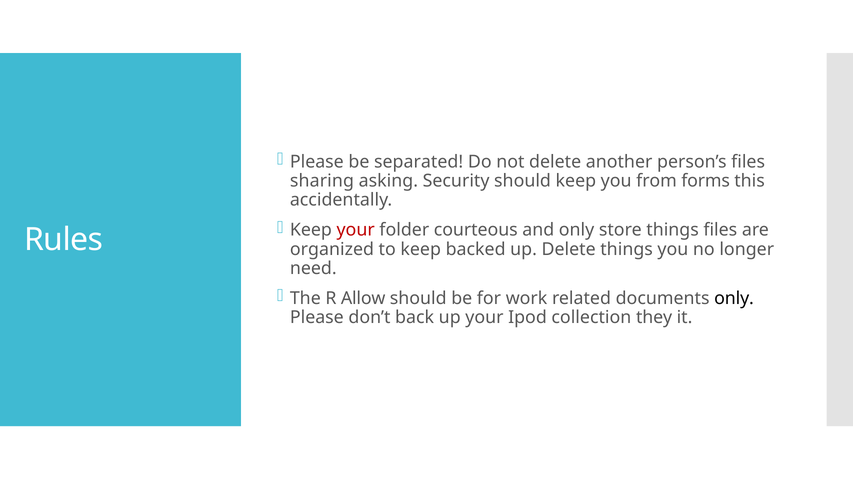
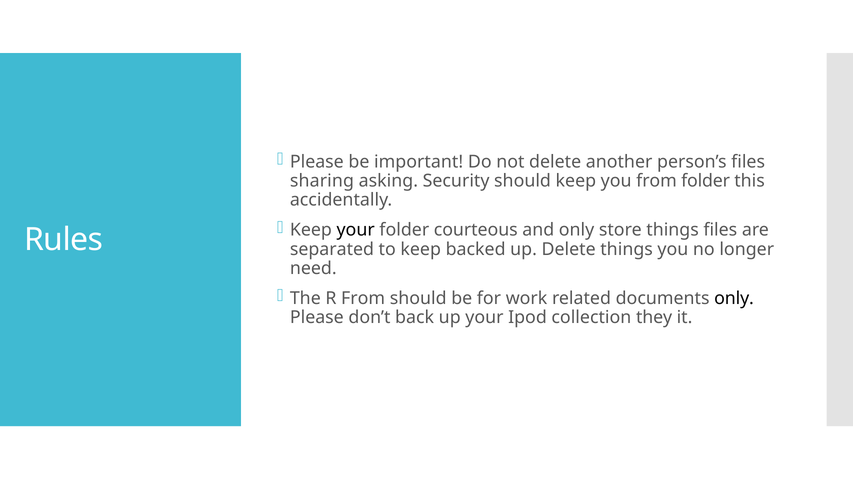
separated: separated -> important (419, 162)
from forms: forms -> folder (706, 181)
your colour: red -> black (356, 230)
organized: organized -> separated (332, 249)
R Allow: Allow -> From (363, 298)
